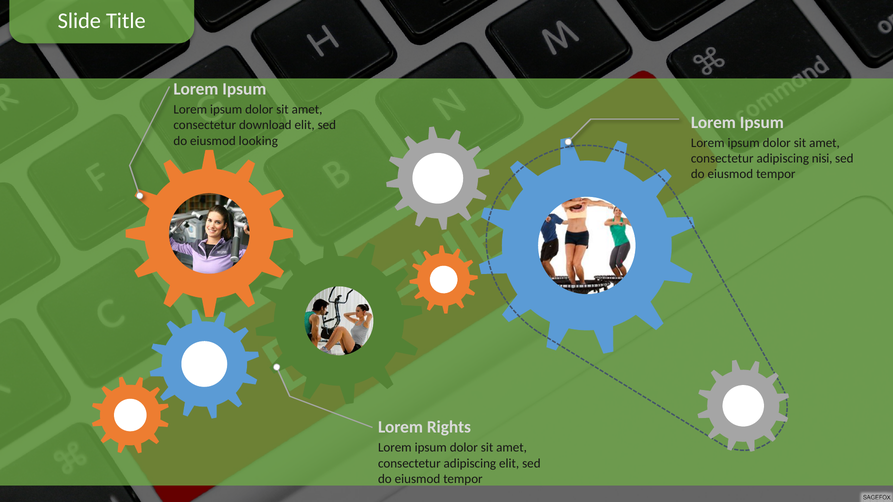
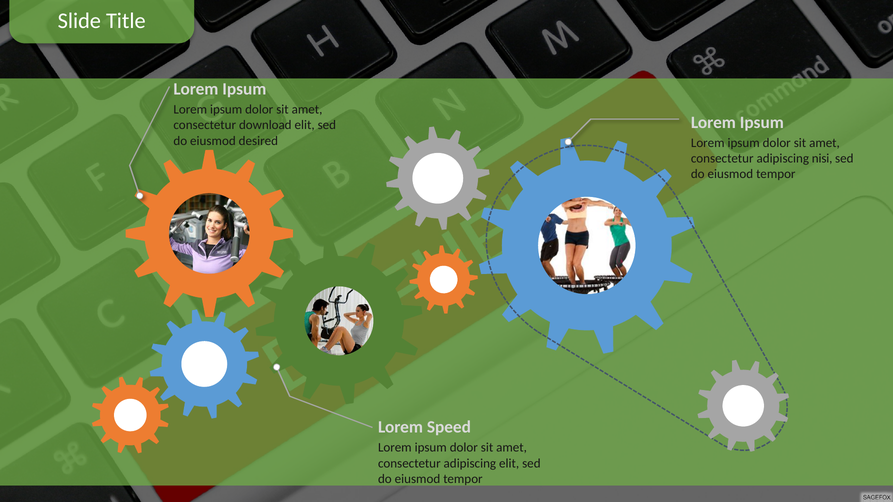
looking: looking -> desired (258, 141)
Rights: Rights -> Speed (449, 427)
